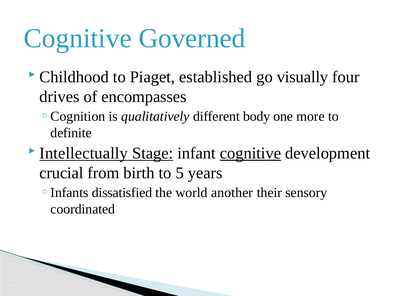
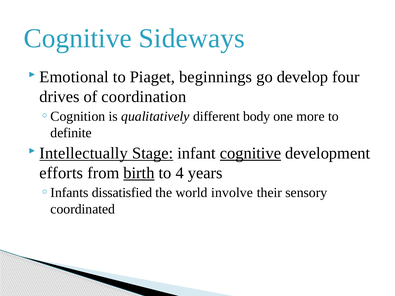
Governed: Governed -> Sideways (192, 38)
Childhood: Childhood -> Emotional (74, 77)
established: established -> beginnings (216, 77)
visually: visually -> develop (303, 77)
encompasses: encompasses -> coordination (144, 97)
crucial: crucial -> efforts (61, 173)
birth underline: none -> present (139, 173)
5: 5 -> 4 (180, 173)
another: another -> involve (232, 193)
